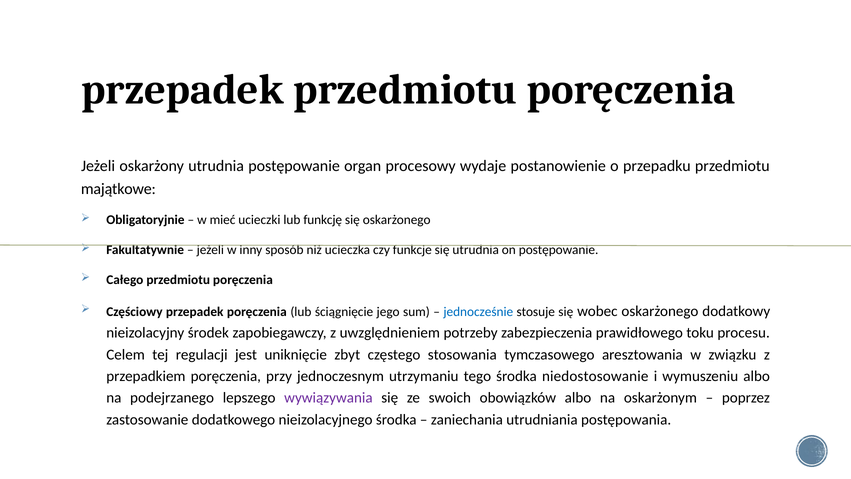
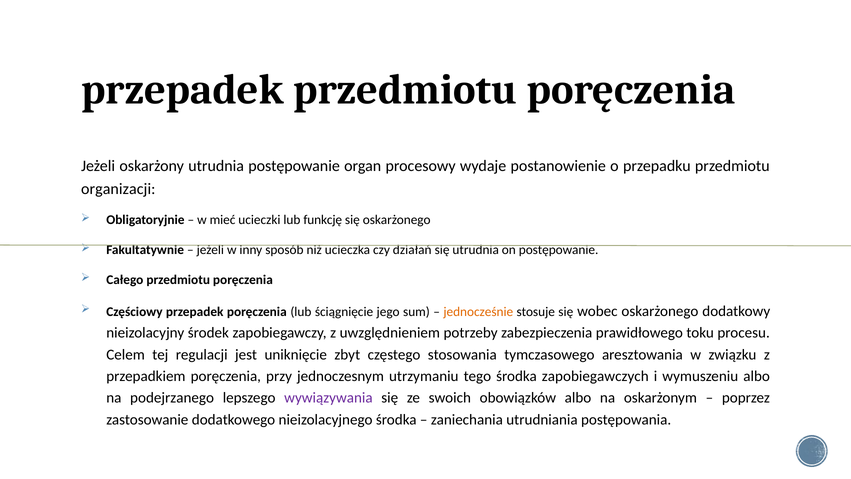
majątkowe: majątkowe -> organizacji (118, 189)
funkcje: funkcje -> działań (412, 250)
jednocześnie colour: blue -> orange (478, 311)
niedostosowanie: niedostosowanie -> zapobiegawczych (595, 376)
